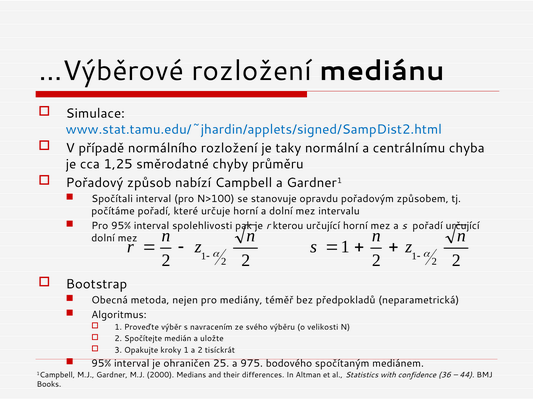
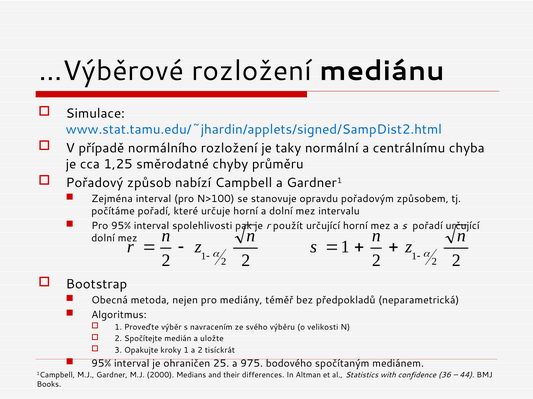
Spočítali: Spočítali -> Zejména (112, 199)
kterou: kterou -> použít (288, 226)
